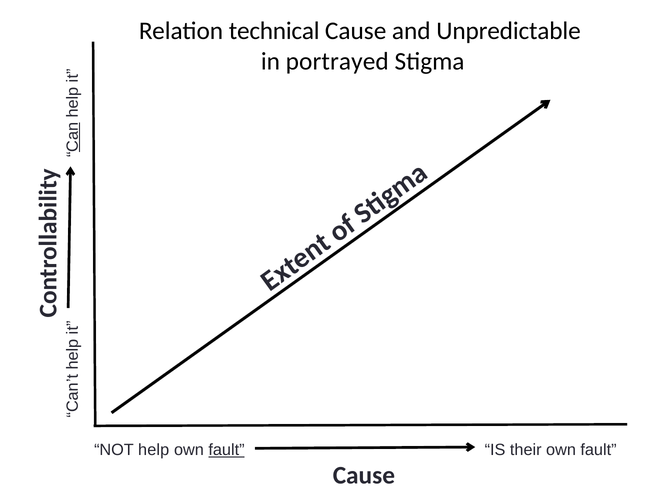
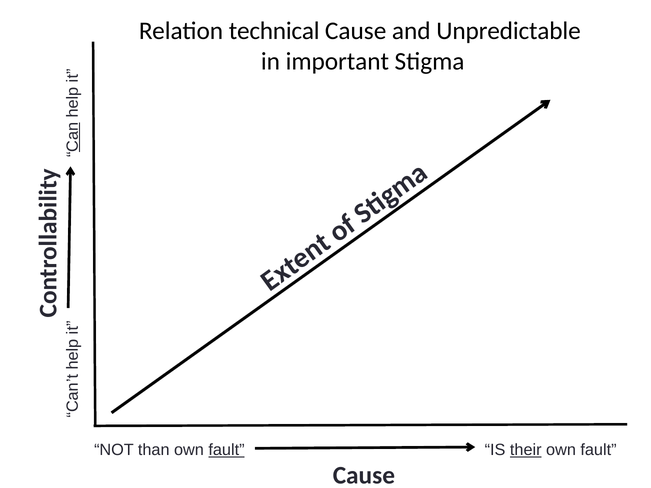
portrayed: portrayed -> important (337, 61)
help: help -> than (154, 450)
their underline: none -> present (526, 450)
